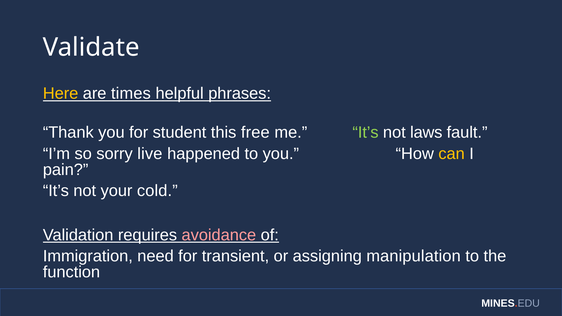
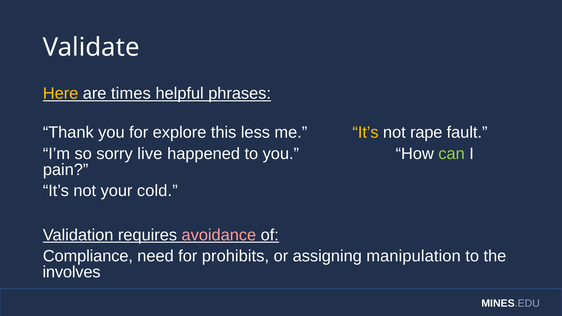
student: student -> explore (180, 133)
free: free -> less (255, 133)
It’s colour: light green -> yellow (366, 133)
laws: laws -> rape (426, 133)
can colour: yellow -> light green (452, 154)
Immigration: Immigration -> Compliance (88, 256)
transient: transient -> prohibits (235, 256)
function: function -> involves (72, 272)
